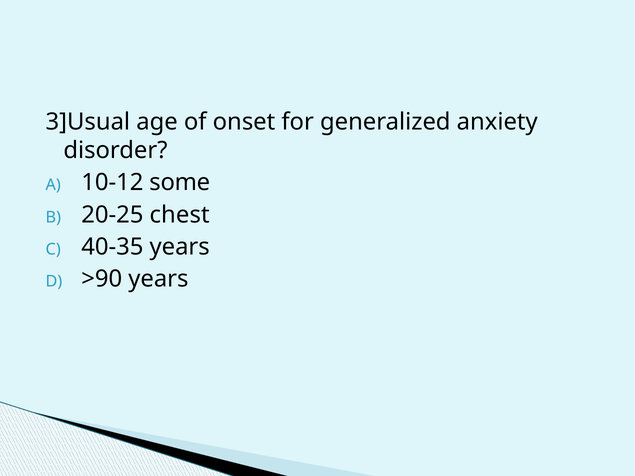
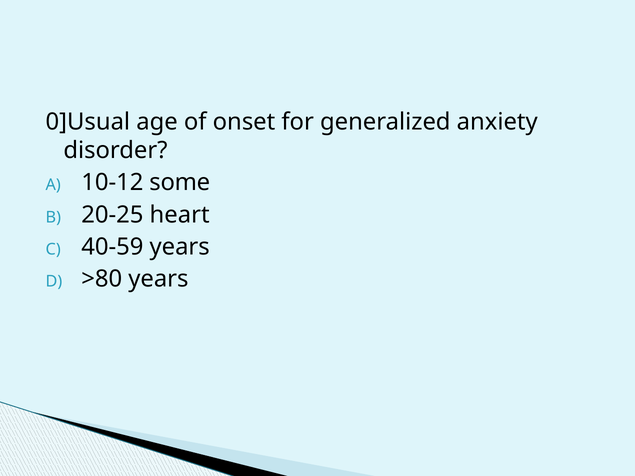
3]Usual: 3]Usual -> 0]Usual (88, 122)
chest: chest -> heart (180, 215)
40-35: 40-35 -> 40-59 (112, 247)
>90: >90 -> >80 (102, 279)
